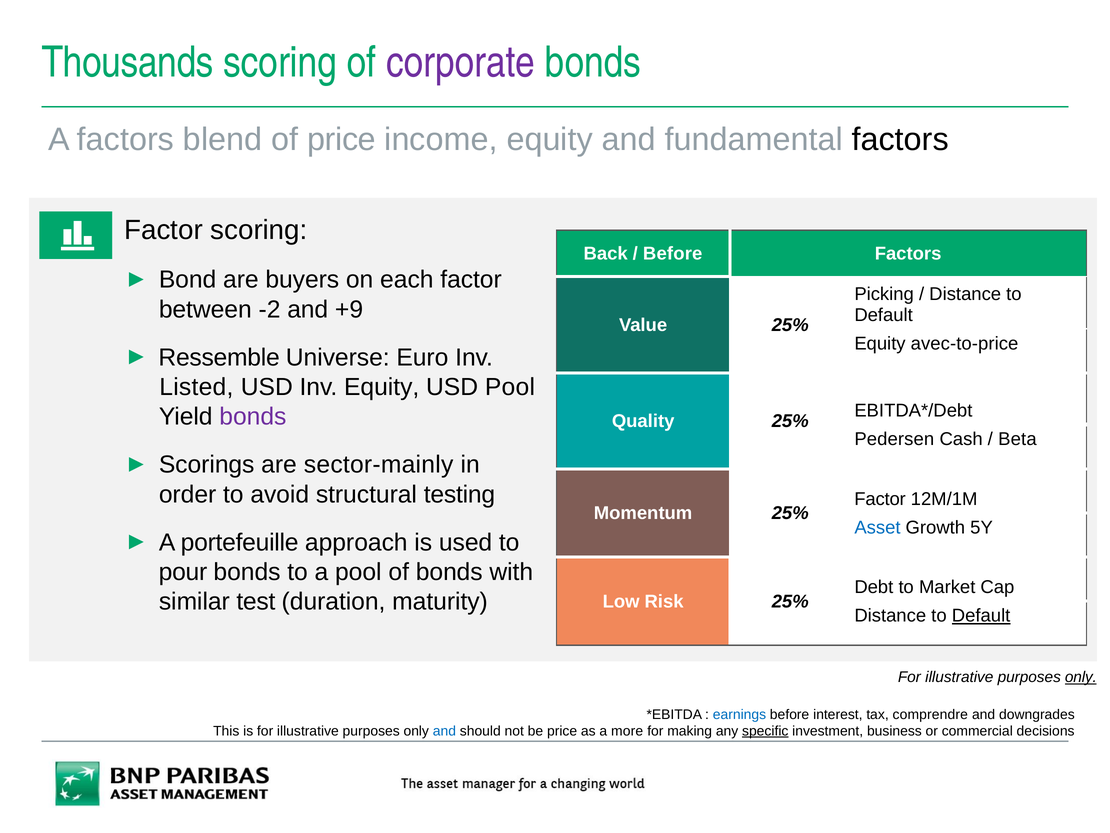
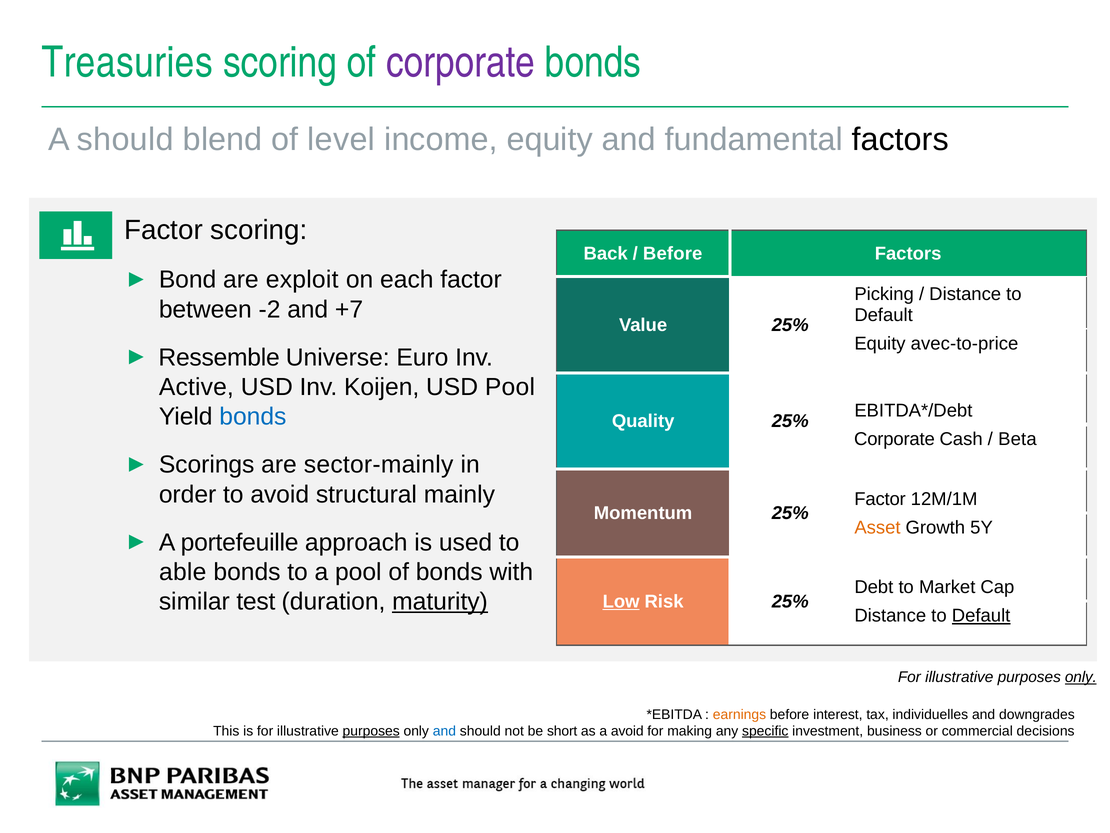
Thousands: Thousands -> Treasuries (127, 62)
A factors: factors -> should (125, 139)
of price: price -> level (341, 139)
buyers: buyers -> exploit (302, 280)
+9: +9 -> +7 (349, 309)
Listed: Listed -> Active (196, 387)
Inv Equity: Equity -> Koijen (382, 387)
bonds colour: purple -> blue (253, 417)
Pedersen: Pedersen -> Corporate (894, 439)
testing: testing -> mainly (459, 494)
Asset colour: blue -> orange (877, 527)
pour: pour -> able (183, 572)
maturity underline: none -> present (440, 601)
Low underline: none -> present (621, 601)
earnings colour: blue -> orange (739, 714)
comprendre: comprendre -> individuelles (930, 714)
purposes underline: none -> present (371, 731)
be price: price -> short (562, 731)
a more: more -> avoid (627, 731)
